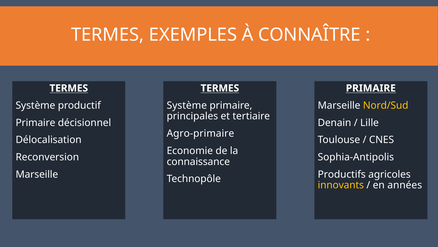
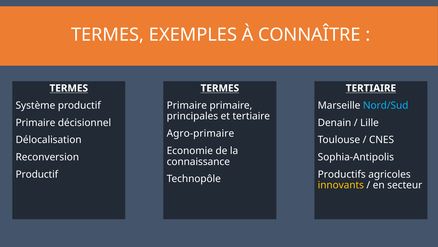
PRIMAIRE: PRIMAIRE -> TERTIAIRE (371, 88)
Système: Système -> Primaire (187, 105)
Nord/Sud colour: yellow -> light blue (386, 105)
Marseille: Marseille -> Productif (37, 174)
années: années -> secteur (405, 185)
